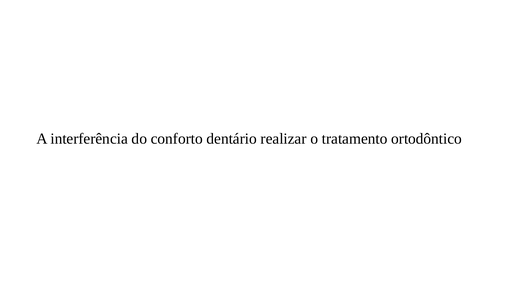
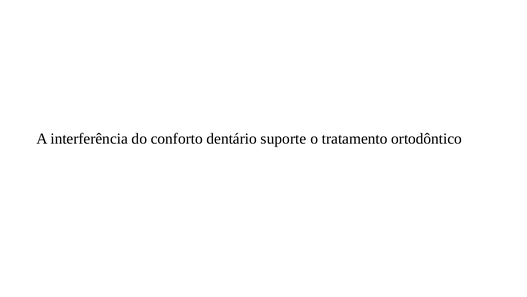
realizar: realizar -> suporte (284, 138)
